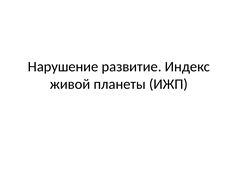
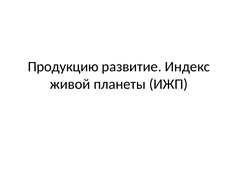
Нарушение: Нарушение -> Продукцию (63, 67)
